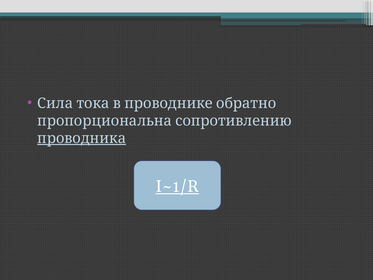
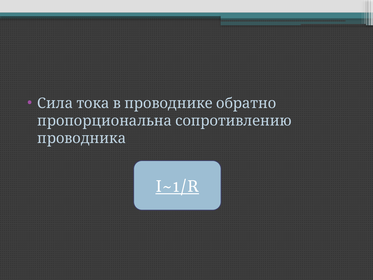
проводника underline: present -> none (82, 138)
